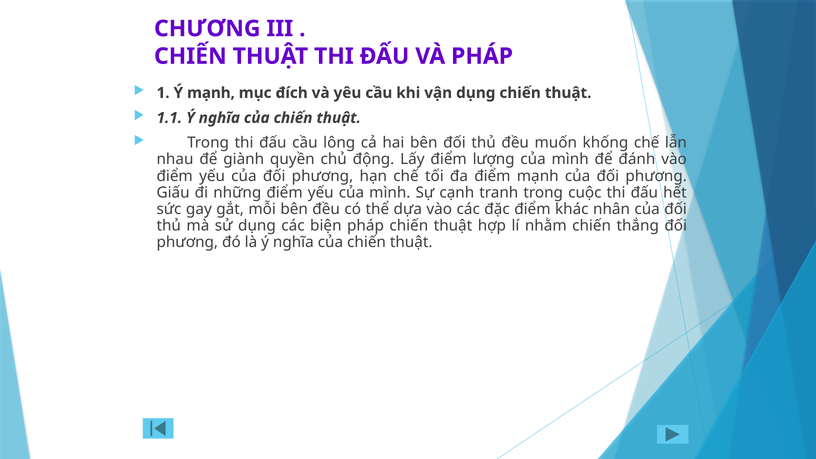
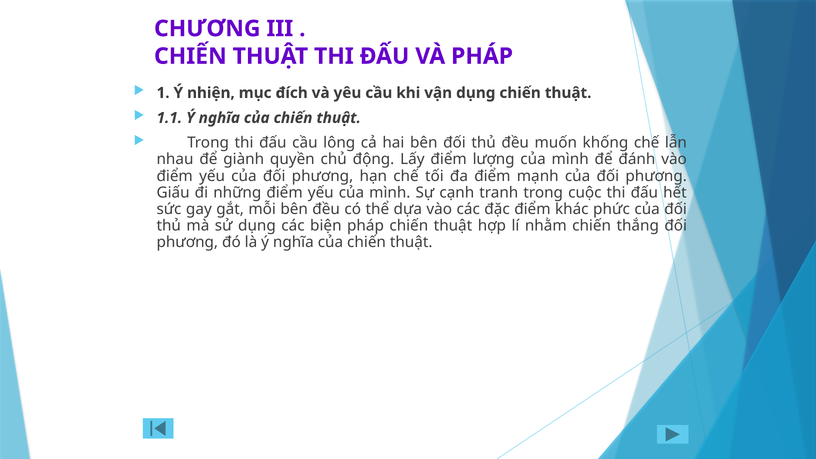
Ý mạnh: mạnh -> nhiện (211, 93)
nhân: nhân -> phức (611, 209)
